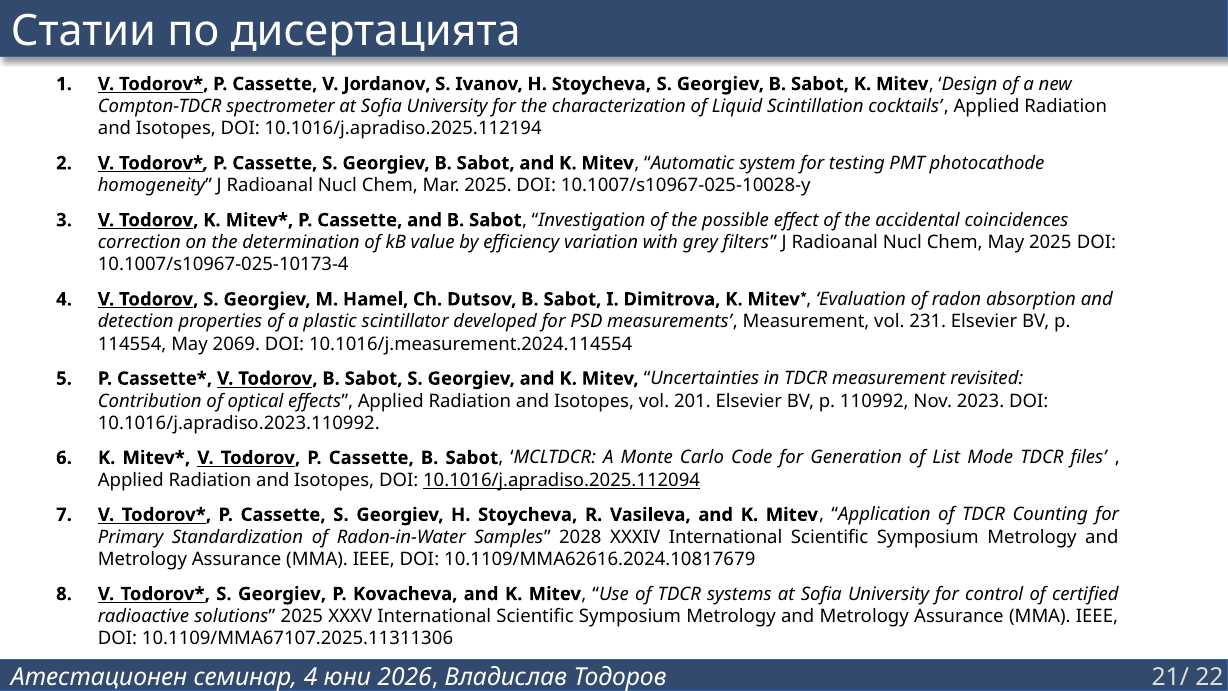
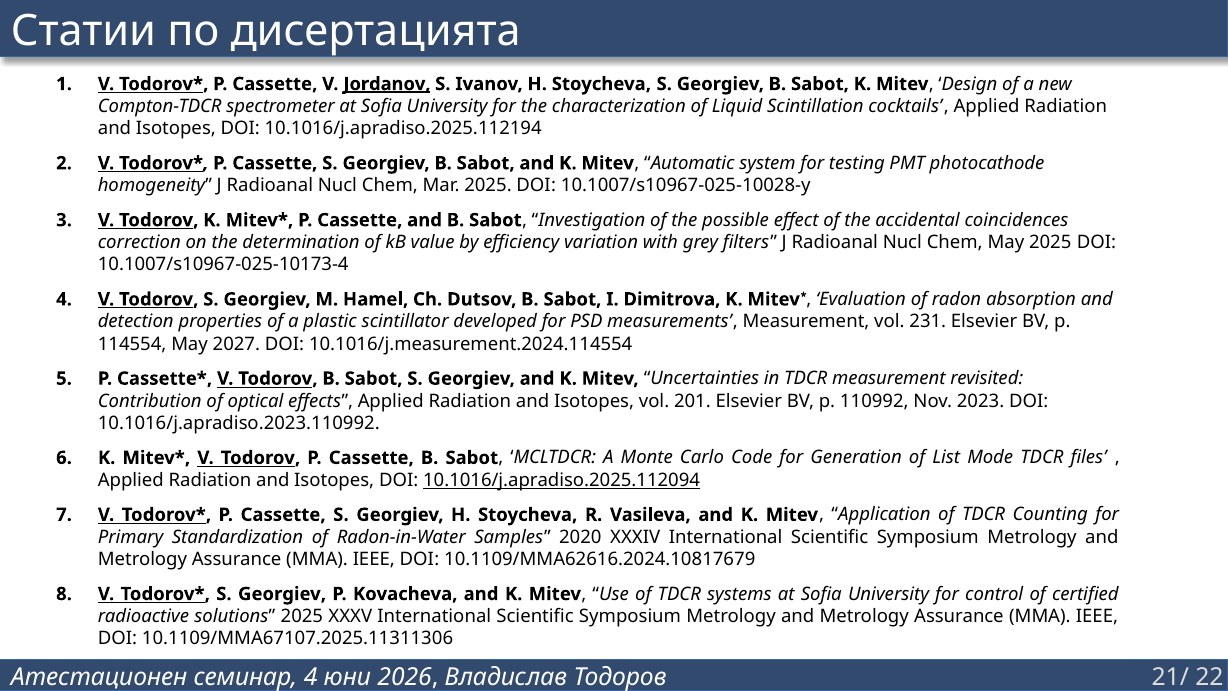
Jordanov underline: none -> present (387, 84)
2069: 2069 -> 2027 (236, 344)
2028: 2028 -> 2020 (580, 537)
